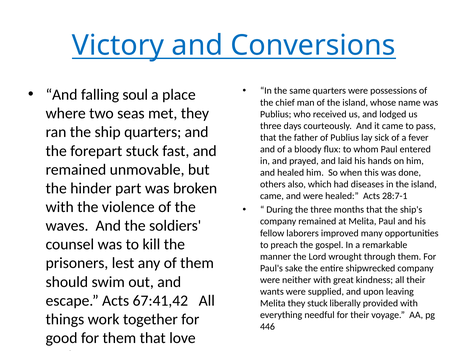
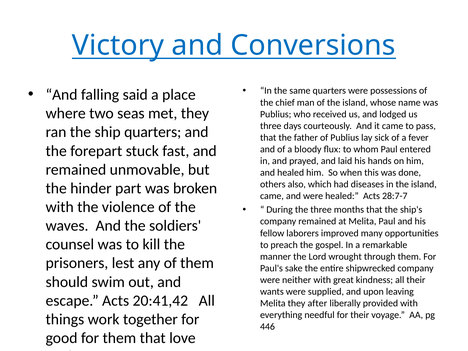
soul: soul -> said (135, 95)
28:7-1: 28:7-1 -> 28:7-7 (395, 196)
67:41,42: 67:41,42 -> 20:41,42 (160, 301)
they stuck: stuck -> after (317, 303)
